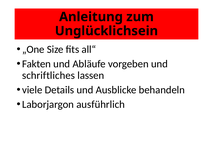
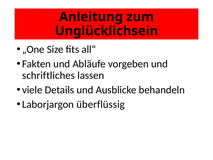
ausführlich: ausführlich -> überflüssig (101, 104)
